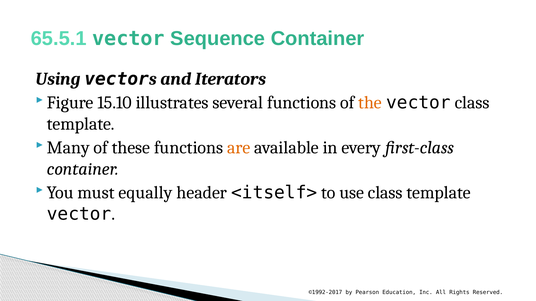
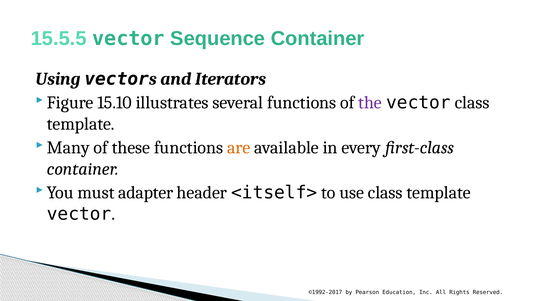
65.5.1: 65.5.1 -> 15.5.5 (59, 39)
the colour: orange -> purple (370, 103)
equally: equally -> adapter (146, 193)
